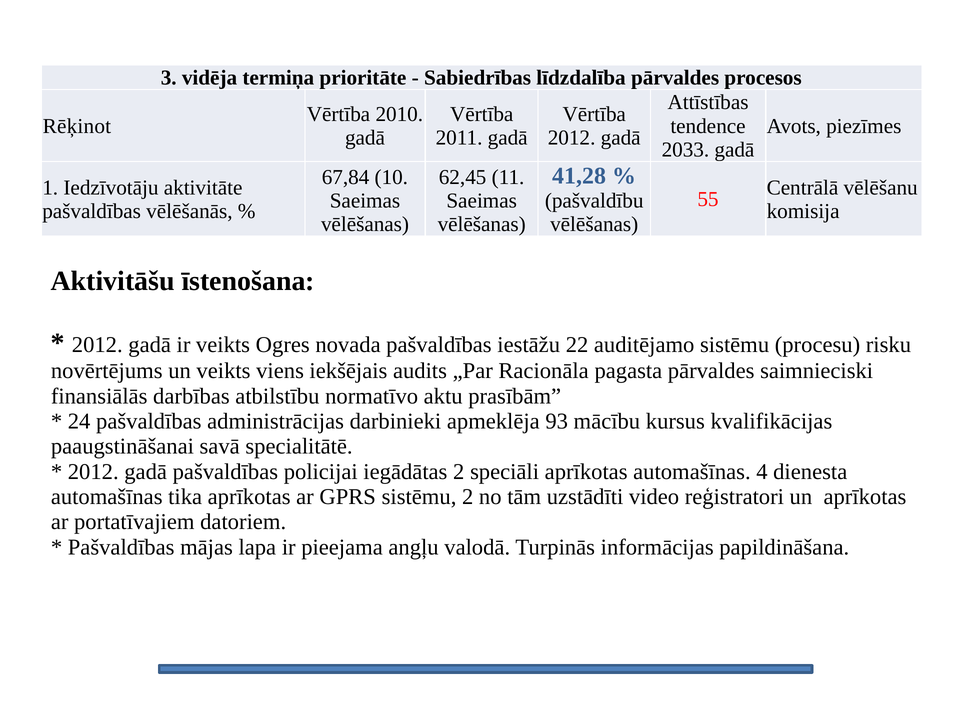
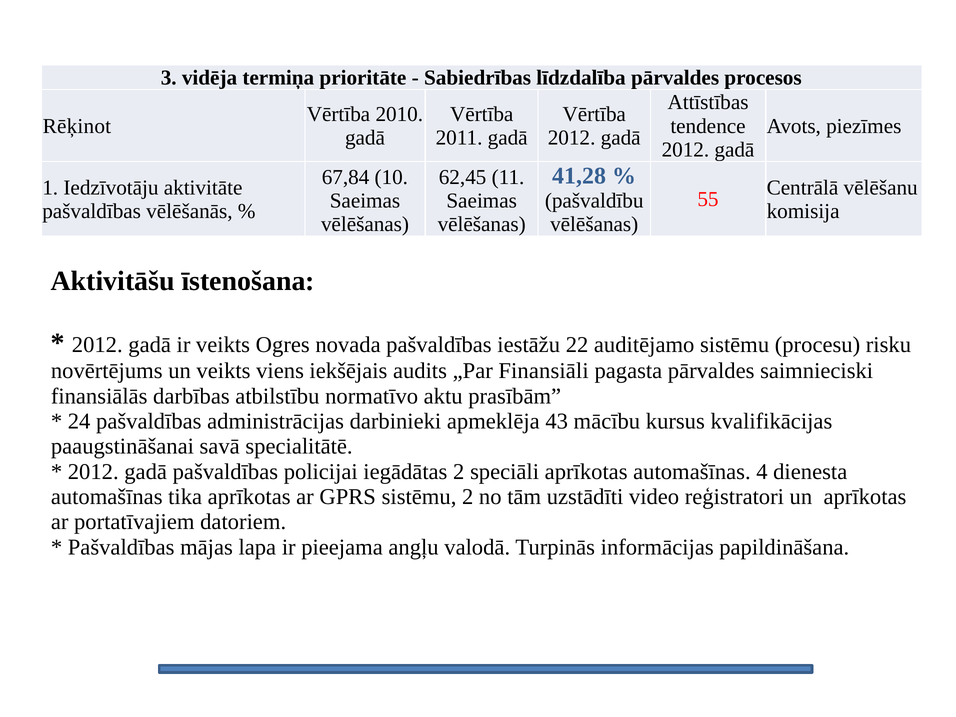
2033: 2033 -> 2012 (685, 150)
Racionāla: Racionāla -> Finansiāli (544, 371)
93: 93 -> 43 (557, 421)
